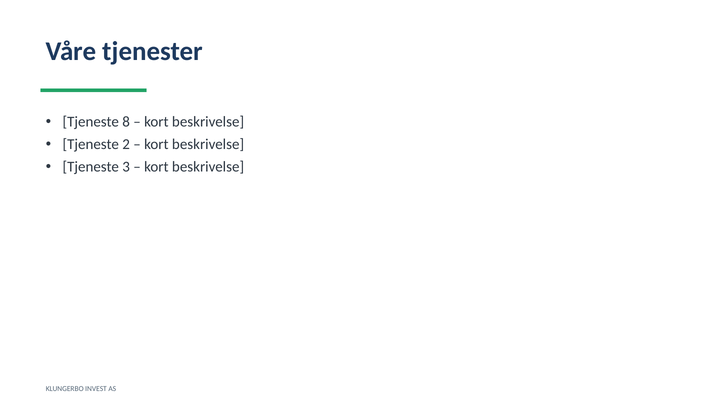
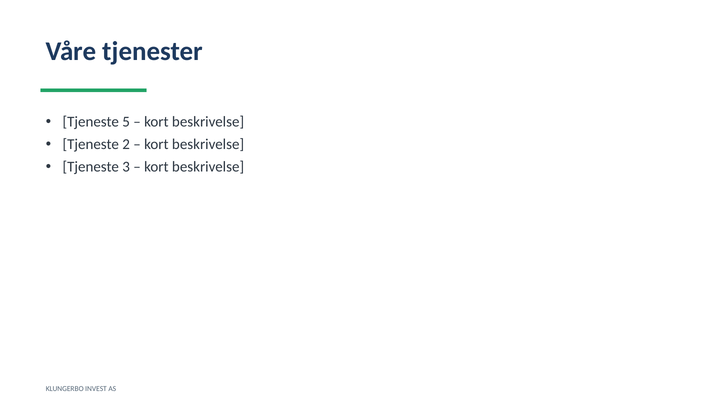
8: 8 -> 5 (126, 122)
